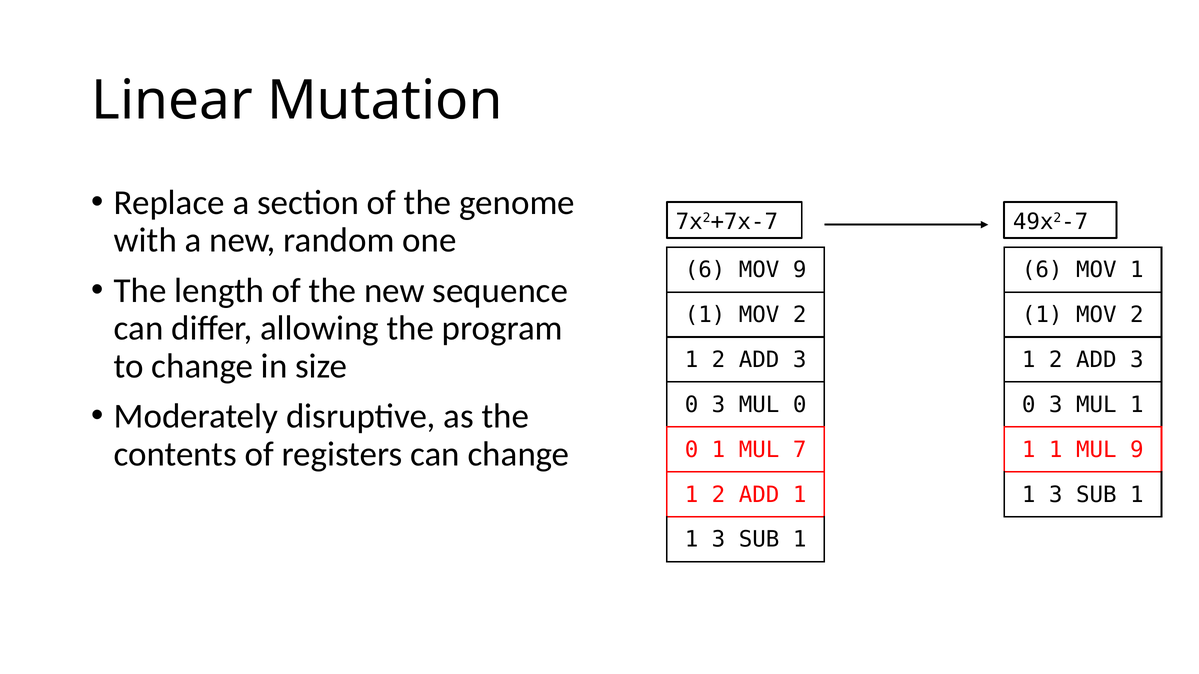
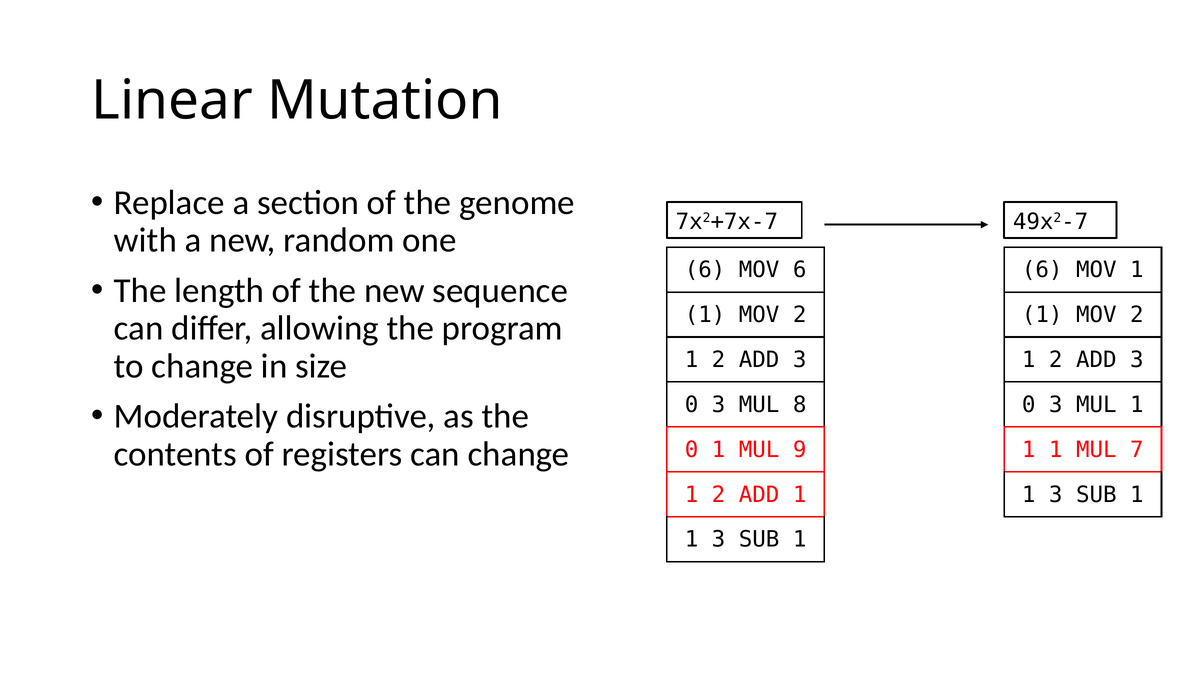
MOV 9: 9 -> 6 (800, 270)
MUL 0: 0 -> 8 (800, 405)
7: 7 -> 9 (800, 450)
MUL 9: 9 -> 7 (1137, 450)
